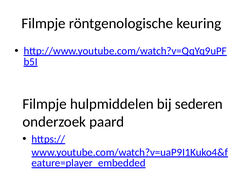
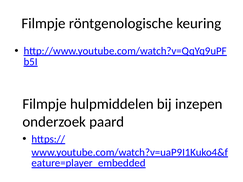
sederen: sederen -> inzepen (199, 104)
